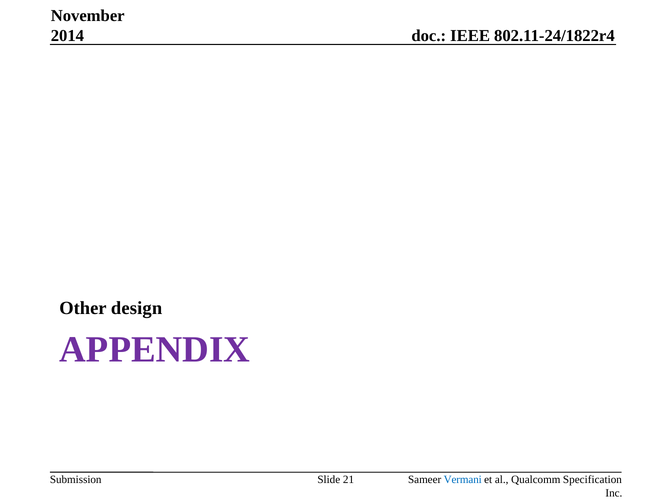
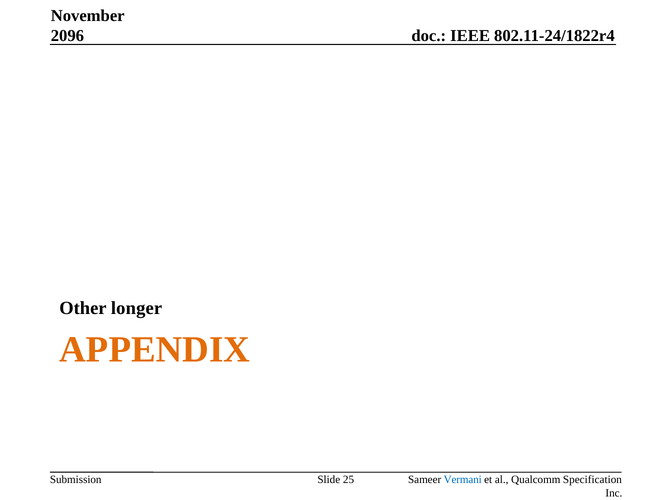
2014: 2014 -> 2096 (67, 36)
design: design -> longer (137, 308)
APPENDIX colour: purple -> orange (155, 349)
21: 21 -> 25 (349, 479)
